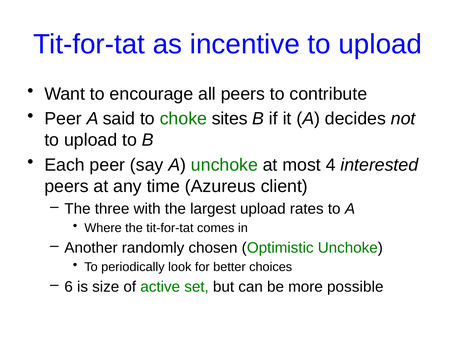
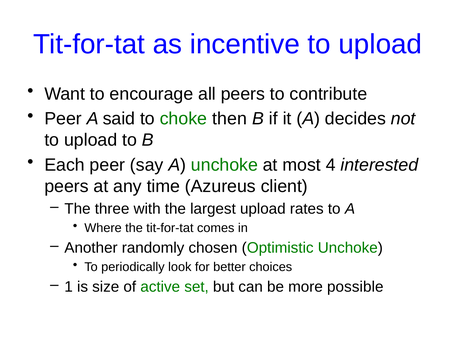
sites: sites -> then (230, 119)
6: 6 -> 1 (69, 287)
